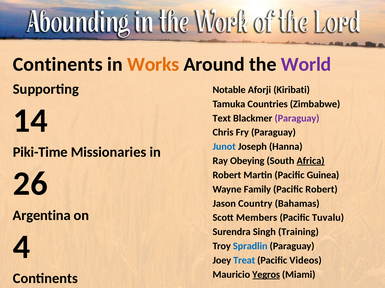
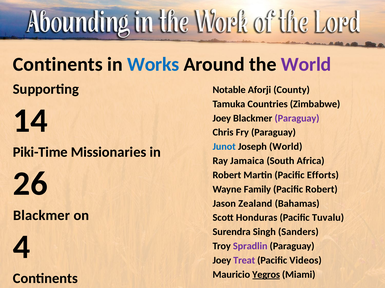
Works colour: orange -> blue (153, 65)
Kiribati: Kiribati -> County (292, 90)
Text: Text -> Joey (222, 118)
Joseph Hanna: Hanna -> World (286, 147)
Obeying: Obeying -> Jamaica (247, 161)
Africa underline: present -> none (311, 161)
Guinea: Guinea -> Efforts (323, 175)
Country: Country -> Zealand (255, 204)
Argentina: Argentina -> Blackmer (42, 216)
Members: Members -> Honduras (257, 218)
Training: Training -> Sanders (298, 232)
Spradlin colour: blue -> purple (250, 247)
Treat colour: blue -> purple (244, 261)
